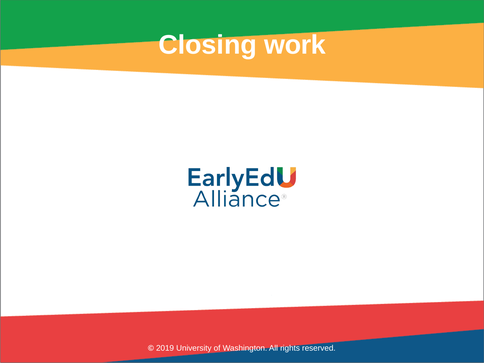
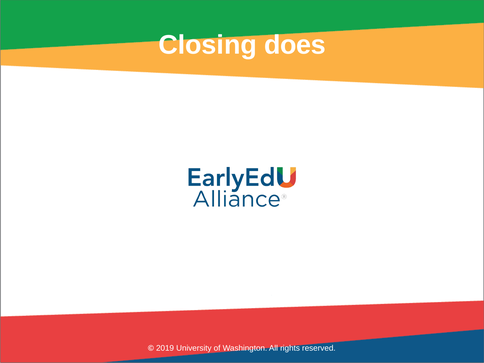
work: work -> does (295, 45)
